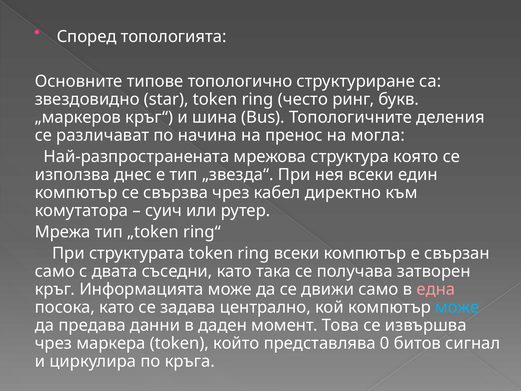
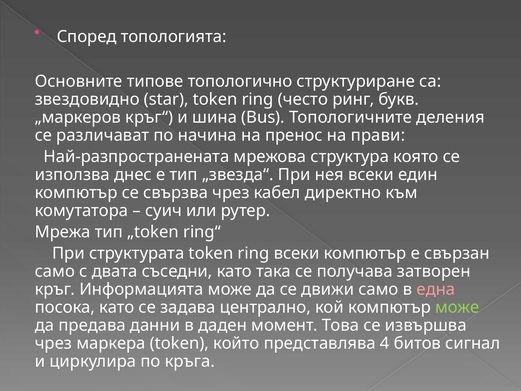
могла: могла -> прави (378, 135)
може colour: light blue -> light green (457, 307)
0: 0 -> 4 (385, 343)
